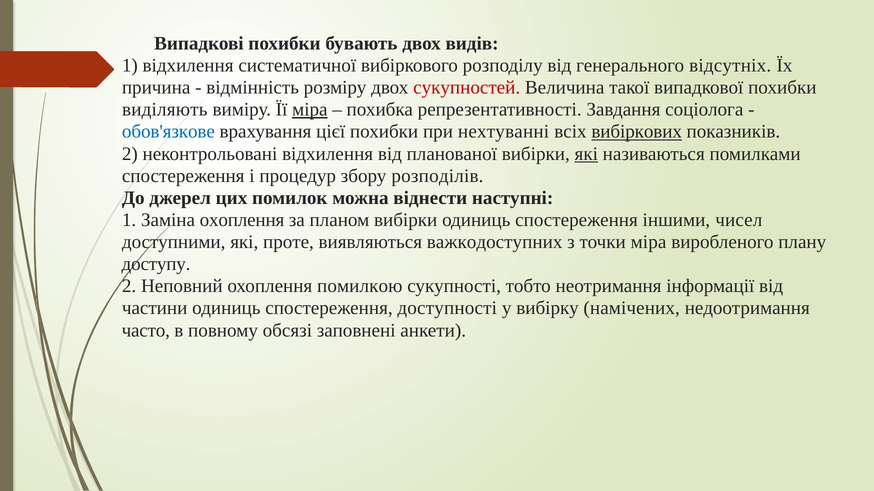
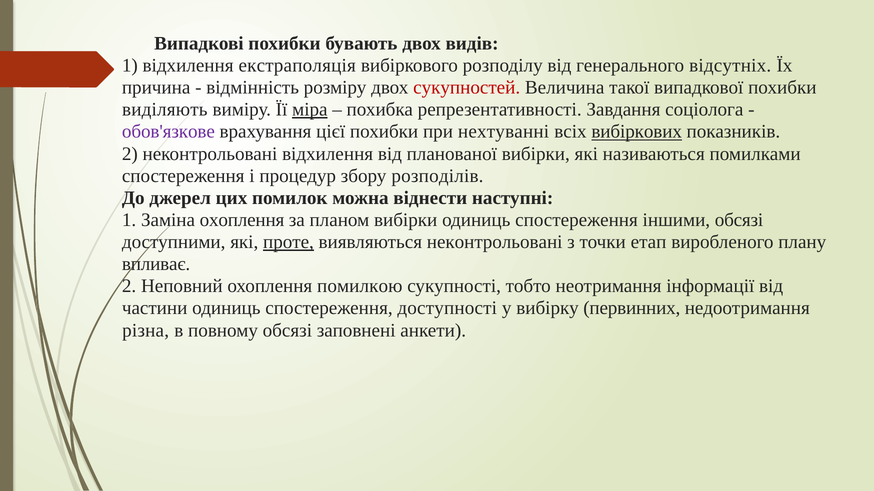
систематичної: систематичної -> екстраполяція (297, 66)
обов'язкове colour: blue -> purple (168, 132)
які underline: present -> none (586, 154)
іншими чисел: чисел -> обсязі (739, 220)
проте underline: none -> present (288, 242)
виявляються важкодоступних: важкодоступних -> неконтрольовані (495, 242)
точки міра: міра -> етап (649, 242)
доступу: доступу -> впливає (156, 264)
намічених: намічених -> первинних (632, 309)
часто: часто -> різна (146, 331)
